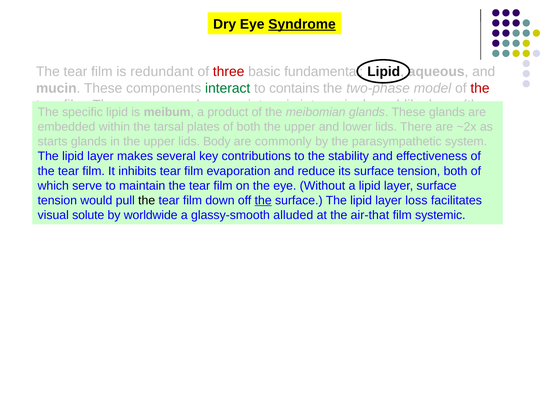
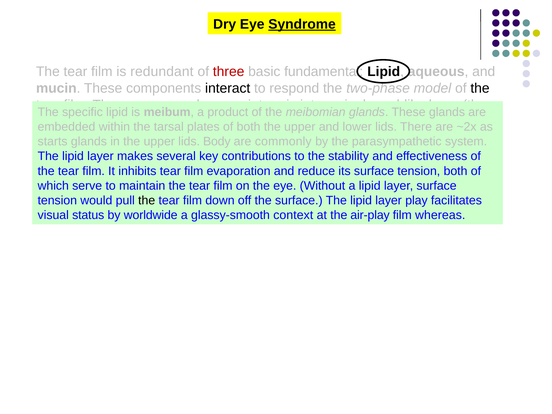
interact colour: green -> black (228, 88)
contains: contains -> respond (294, 88)
the colour: red -> black (480, 88)
the underline: present -> none (263, 200)
loss: loss -> play (416, 200)
solute: solute -> status (88, 215)
alluded: alluded -> context (293, 215)
air-that: air-that -> air-play (370, 215)
systemic: systemic -> whereas (440, 215)
